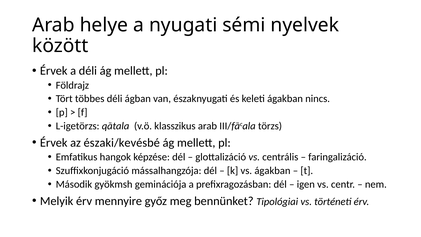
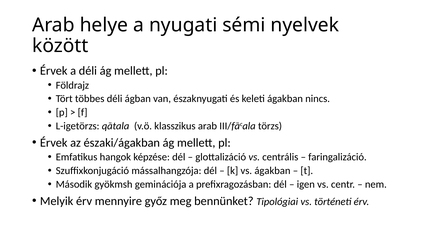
északi/kevésbé: északi/kevésbé -> északi/ágakban (122, 143)
